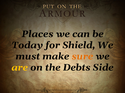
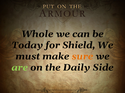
Places: Places -> Whole (37, 34)
are colour: yellow -> light green (20, 68)
Debts: Debts -> Daily (77, 68)
